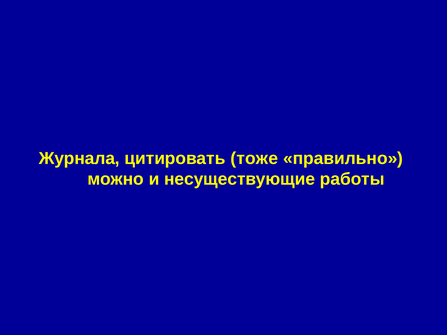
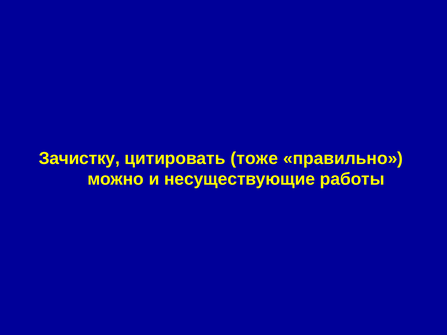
Журнала: Журнала -> Зачистку (79, 158)
